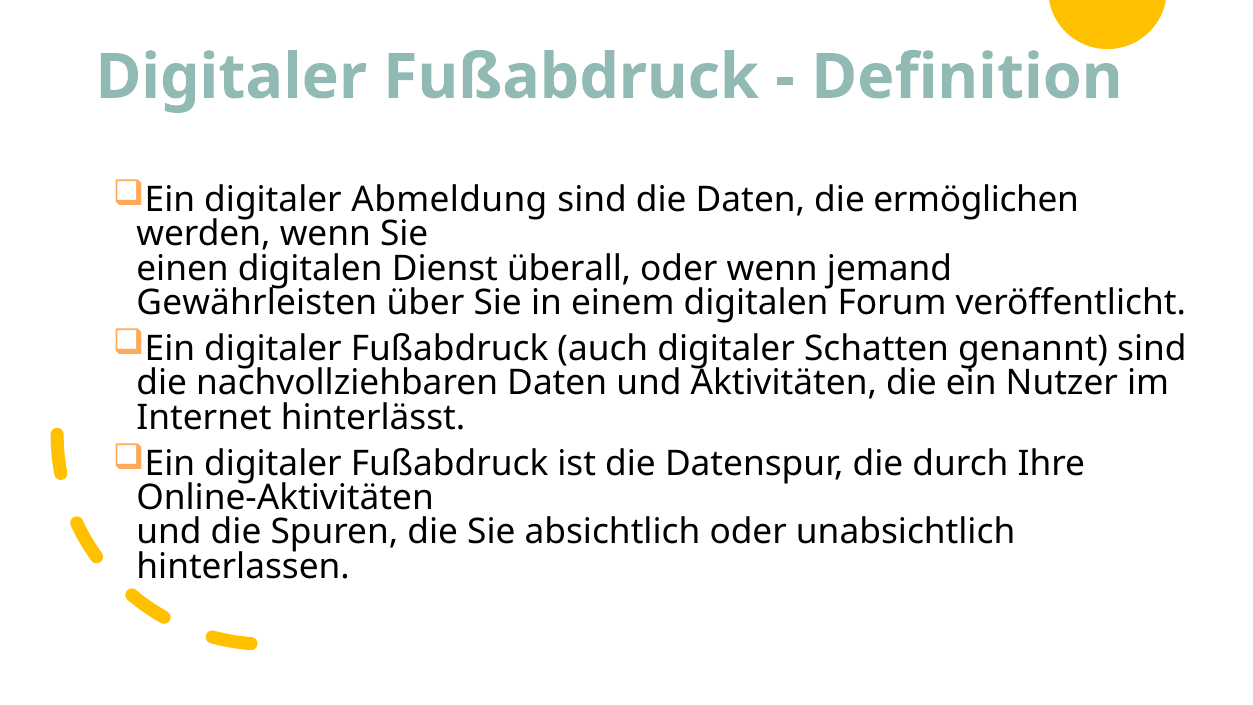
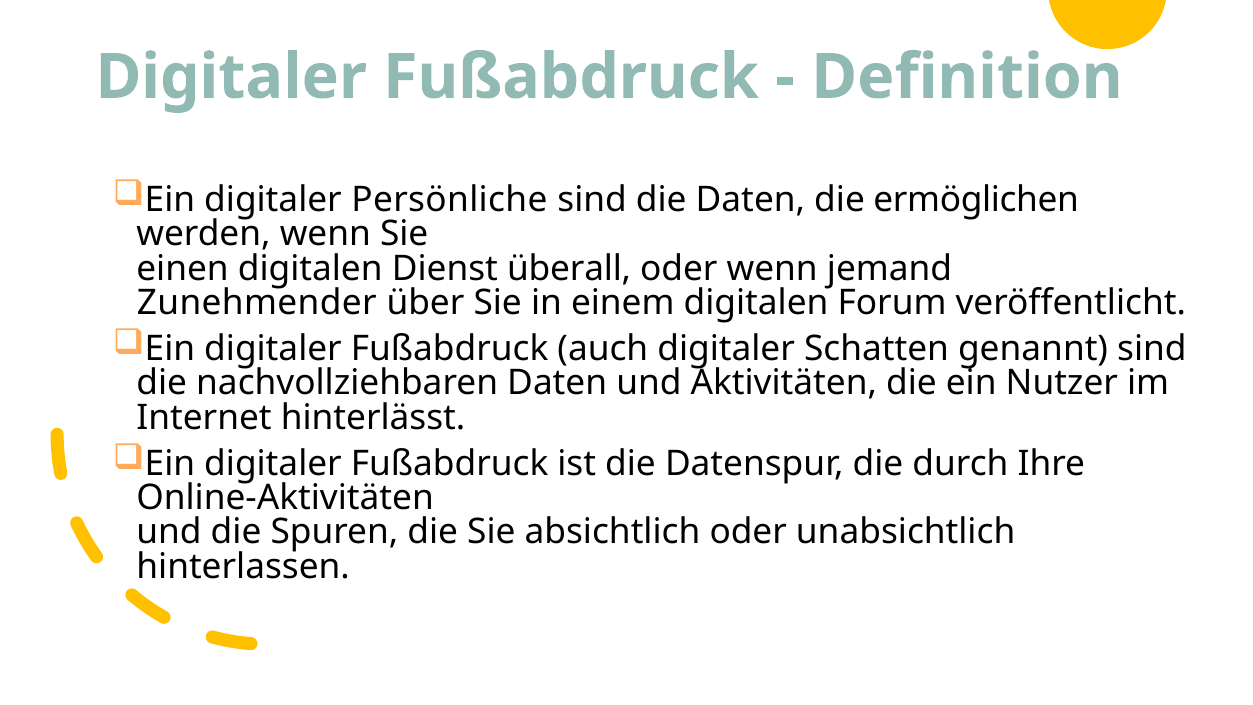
Abmeldung: Abmeldung -> Persönliche (449, 200)
Gewährleisten: Gewährleisten -> Zunehmender (257, 303)
